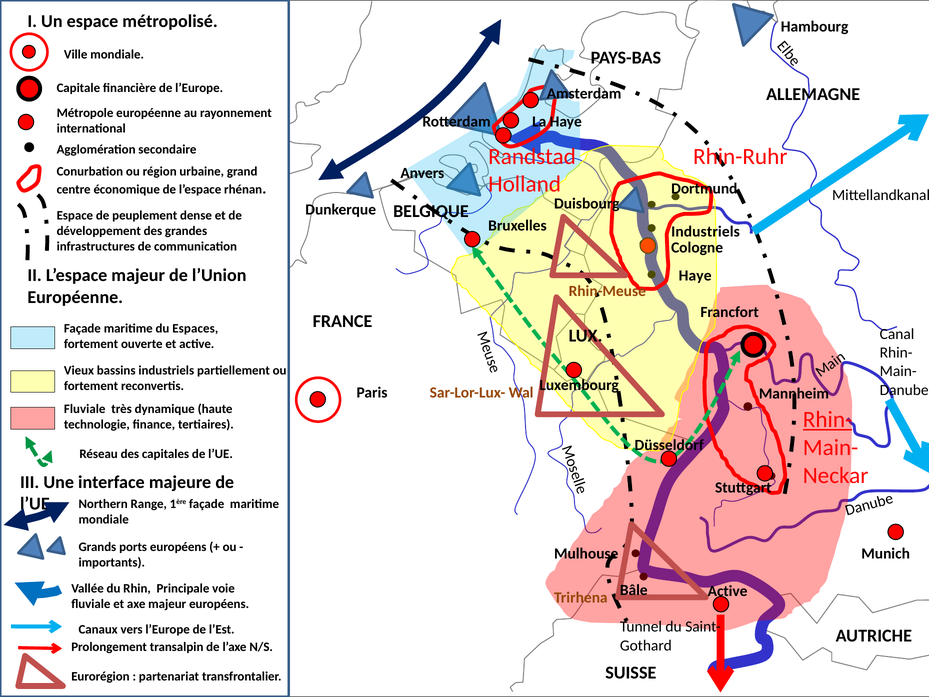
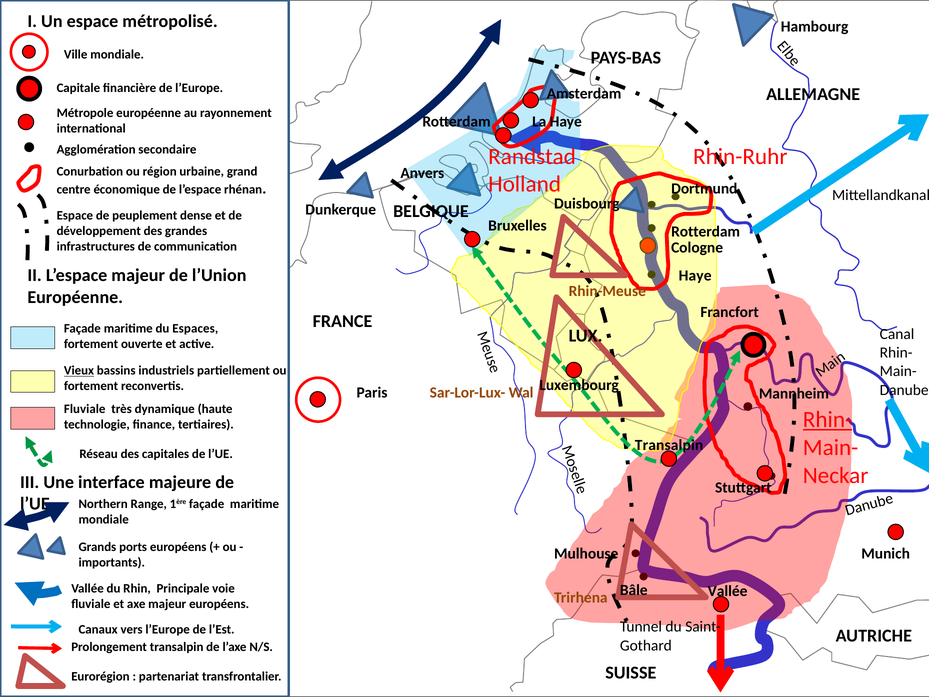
Industriels: Industriels -> Rotterdam (706, 232)
Vieux underline: none -> present (79, 371)
Düsseldorf: Düsseldorf -> Transalpin (669, 445)
Active: Active -> Vallée (728, 591)
